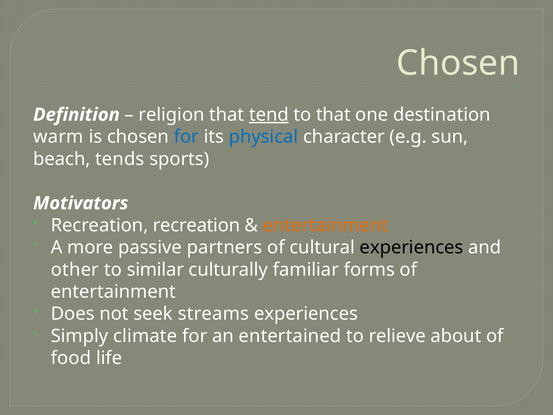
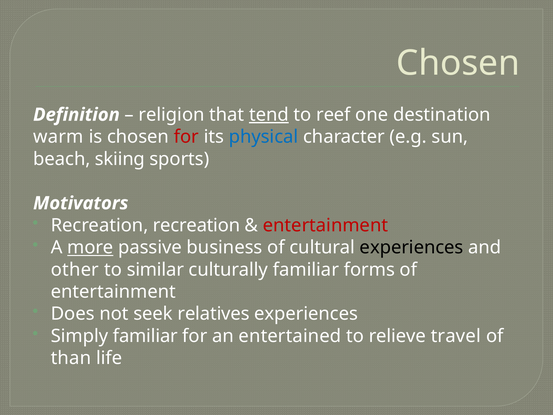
to that: that -> reef (333, 115)
for colour: blue -> red (186, 137)
tends: tends -> skiing (120, 159)
entertainment colour: orange -> red (325, 225)
more underline: none -> present (90, 247)
partners: partners -> business (225, 247)
streams: streams -> relatives (214, 314)
Simply climate: climate -> familiar (145, 336)
about: about -> travel (456, 336)
food: food -> than (71, 358)
